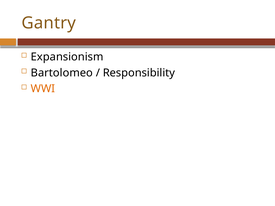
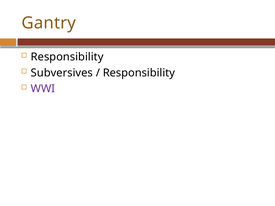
Expansionism: Expansionism -> Responsibility (67, 57)
Bartolomeo: Bartolomeo -> Subversives (62, 73)
WWI colour: orange -> purple (43, 89)
